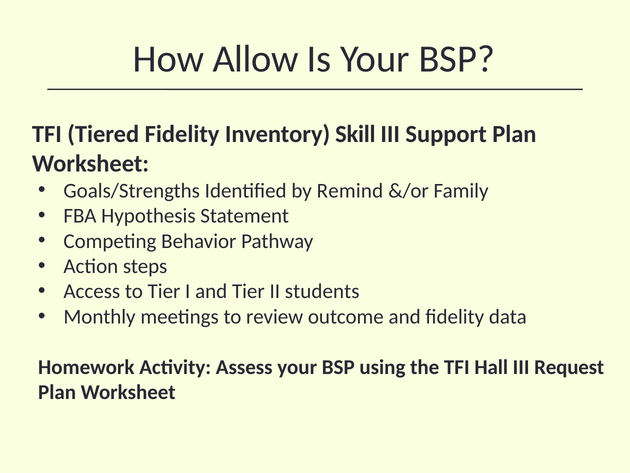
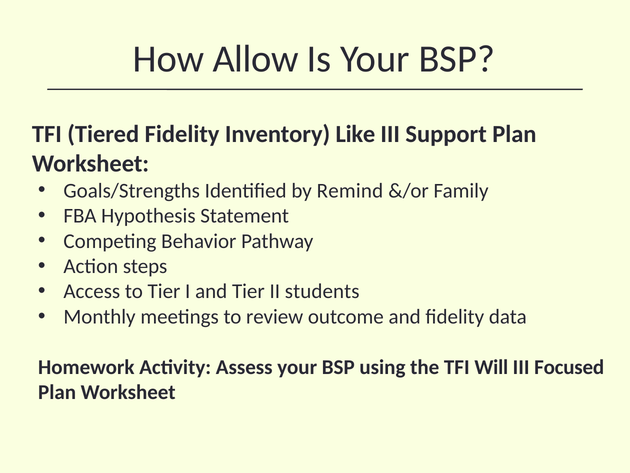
Skill: Skill -> Like (355, 134)
Hall: Hall -> Will (491, 367)
Request: Request -> Focused (569, 367)
